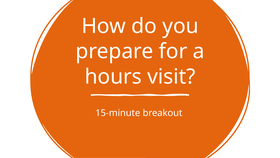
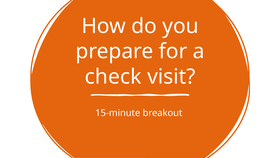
hours: hours -> check (113, 76)
